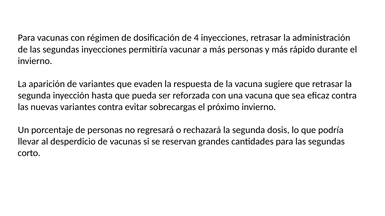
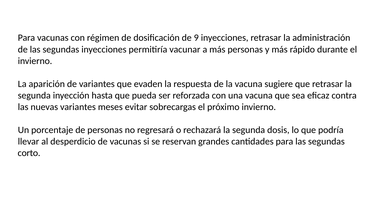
4: 4 -> 9 (196, 38)
variantes contra: contra -> meses (110, 107)
